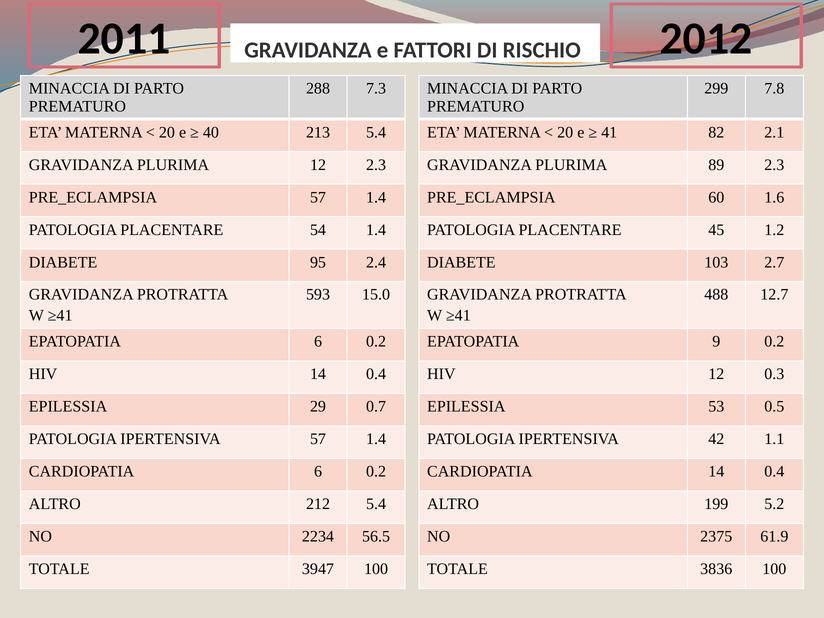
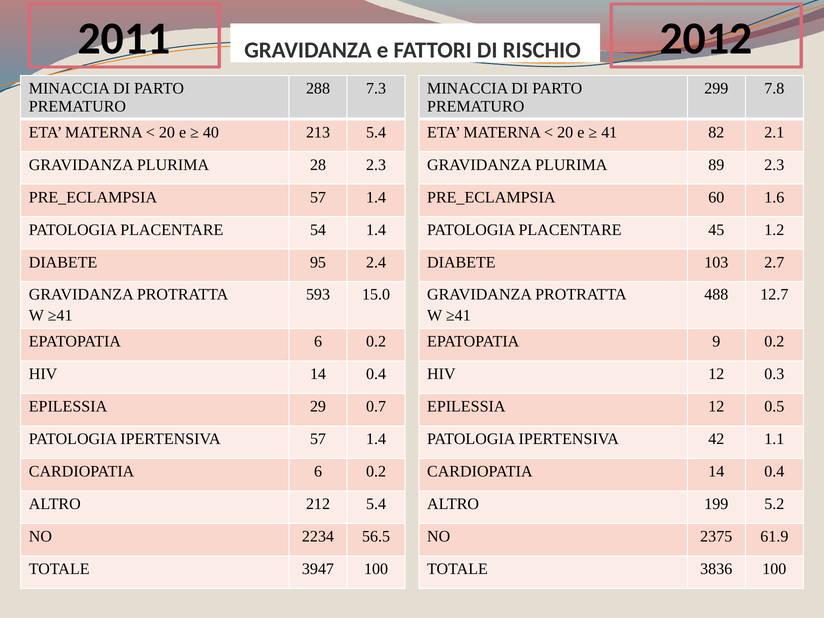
PLURIMA 12: 12 -> 28 (318, 165)
EPILESSIA 53: 53 -> 12 (716, 407)
